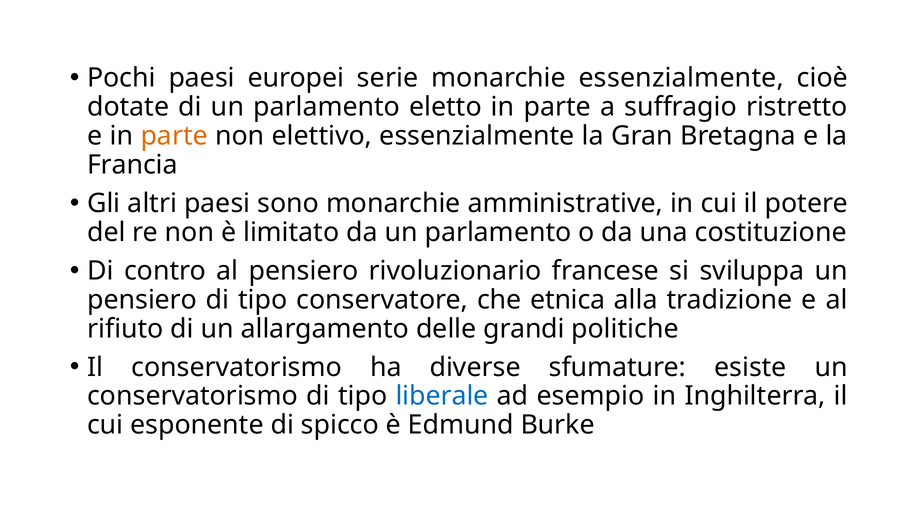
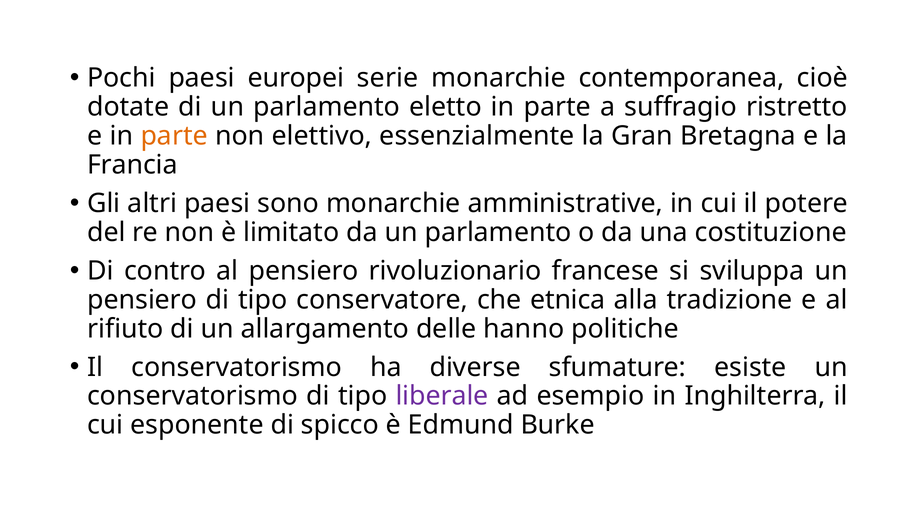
monarchie essenzialmente: essenzialmente -> contemporanea (681, 78)
grandi: grandi -> hanno (524, 328)
liberale colour: blue -> purple (442, 396)
